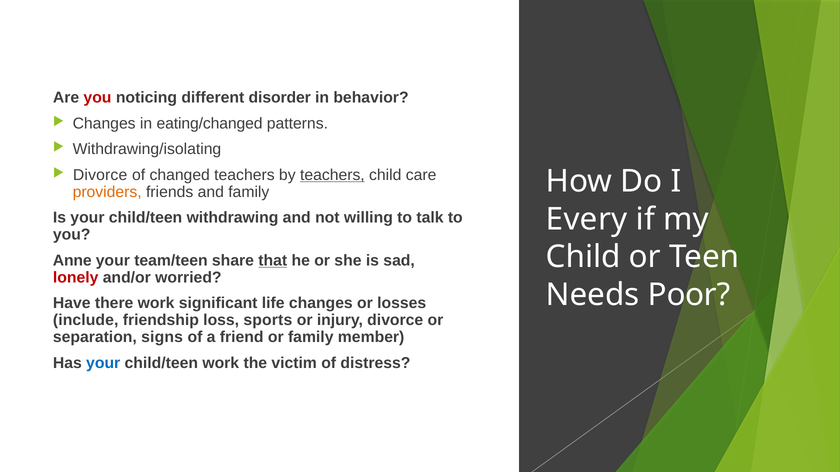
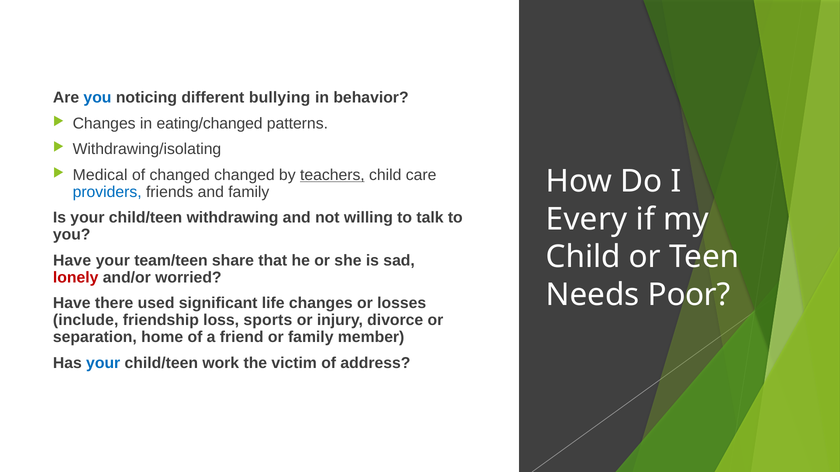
you colour: red -> blue (97, 98)
disorder: disorder -> bullying (280, 98)
Divorce: Divorce -> Medical (100, 175)
changed teachers: teachers -> changed (244, 175)
providers colour: orange -> blue (107, 192)
Anne: Anne -> Have (72, 261)
that underline: present -> none (273, 261)
there work: work -> used (156, 304)
signs: signs -> home (162, 338)
distress: distress -> address (375, 363)
